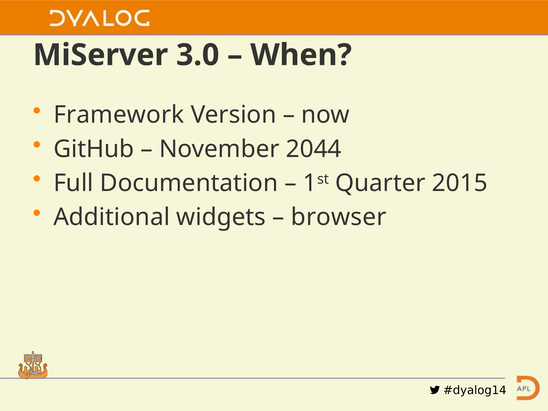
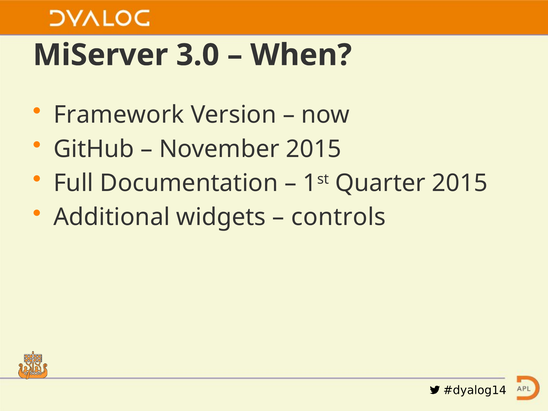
November 2044: 2044 -> 2015 (314, 149)
browser: browser -> controls (339, 217)
